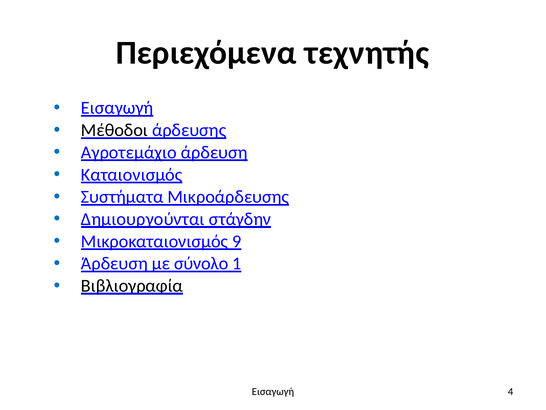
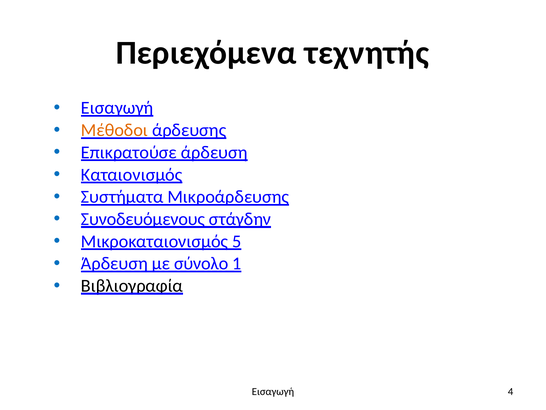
Μέθοδοι colour: black -> orange (114, 130)
Αγροτεμάχιο: Αγροτεμάχιο -> Επικρατούσε (129, 152)
Δημιουργούνται: Δημιουργούνται -> Συνοδευόμενους (143, 219)
9: 9 -> 5 (237, 241)
